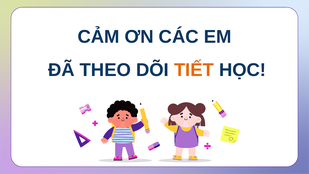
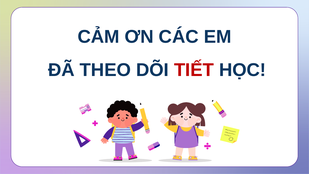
TIẾT colour: orange -> red (194, 70)
